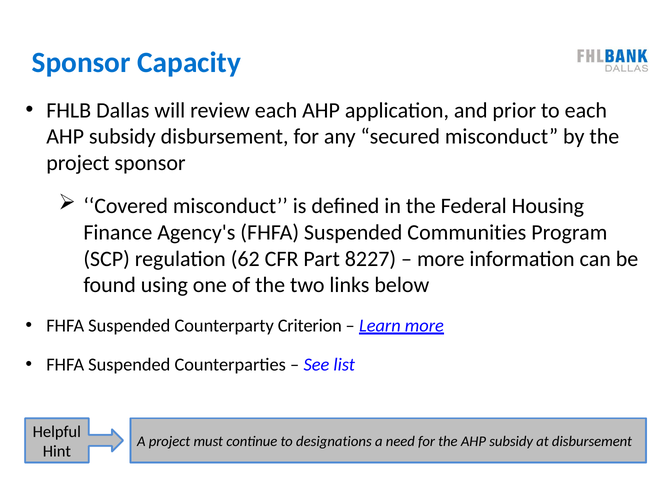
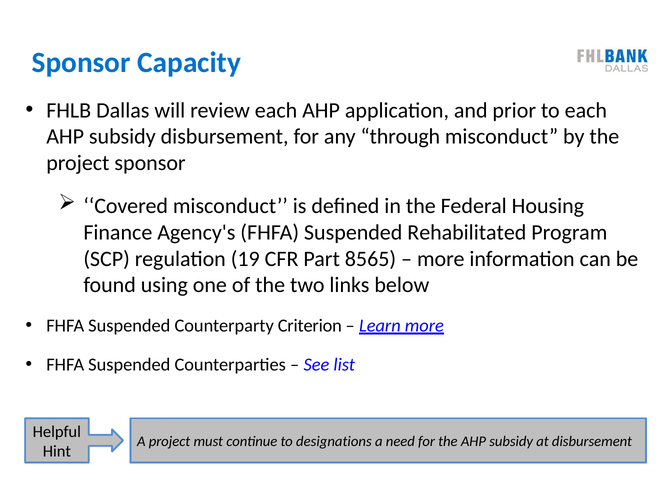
secured: secured -> through (400, 137)
Communities: Communities -> Rehabilitated (467, 232)
62: 62 -> 19 (245, 259)
8227: 8227 -> 8565 (370, 259)
